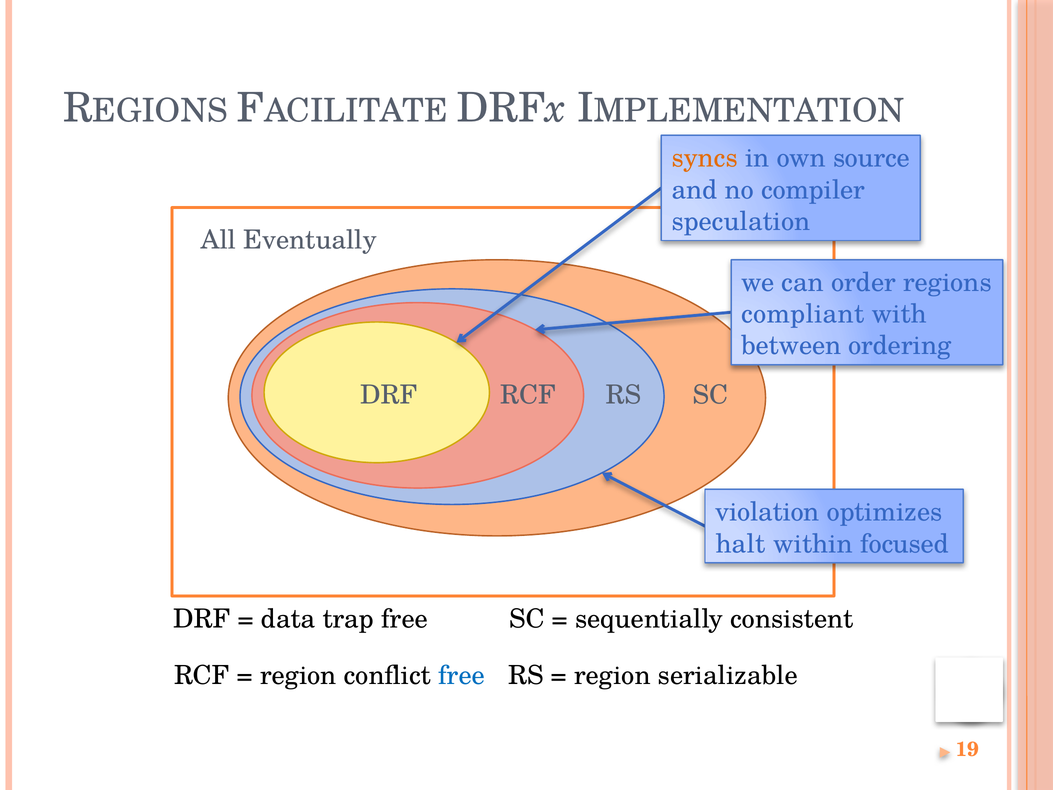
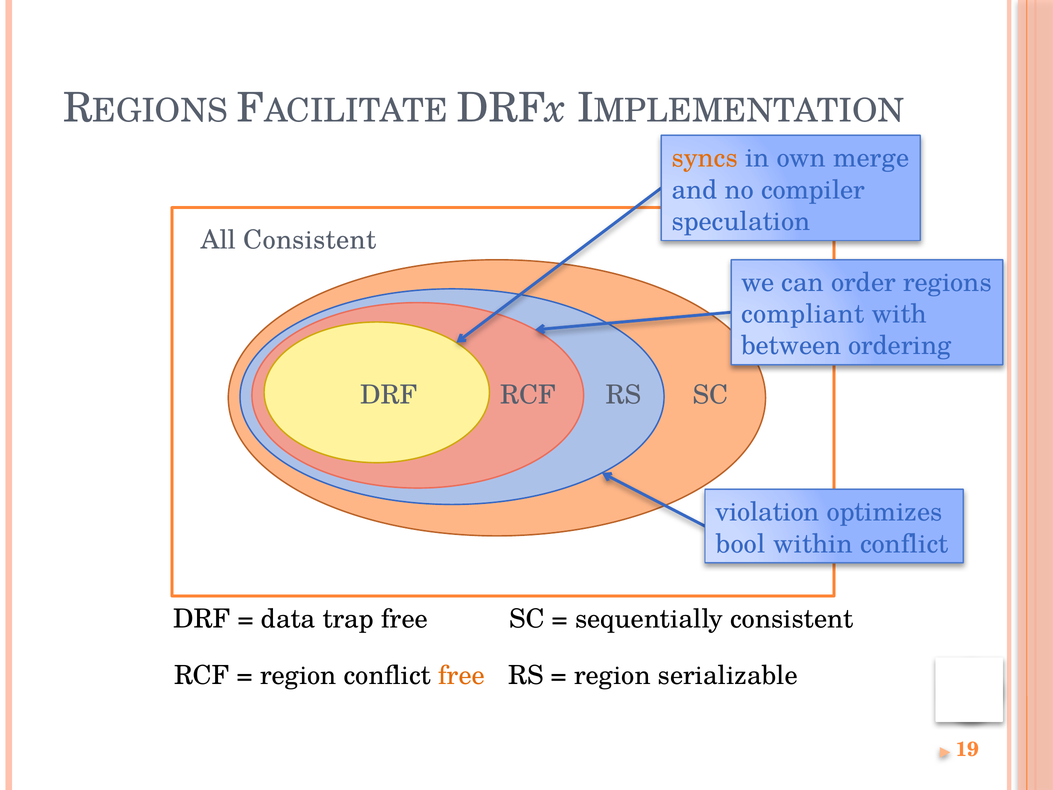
source: source -> merge (871, 158)
All Eventually: Eventually -> Consistent (310, 240)
halt: halt -> bool (741, 544)
within focused: focused -> conflict (904, 544)
free colour: blue -> orange (462, 675)
